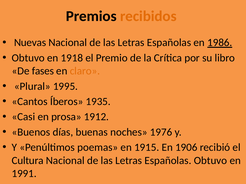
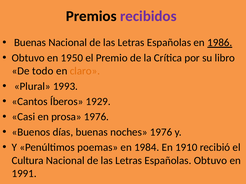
recibidos colour: orange -> purple (148, 16)
Nuevas: Nuevas -> Buenas (30, 43)
1918: 1918 -> 1950 (72, 58)
fases: fases -> todo (43, 71)
1995: 1995 -> 1993 (65, 86)
1935: 1935 -> 1929 (98, 102)
prosa 1912: 1912 -> 1976 (96, 117)
1915: 1915 -> 1984 (147, 148)
1906: 1906 -> 1910 (186, 148)
